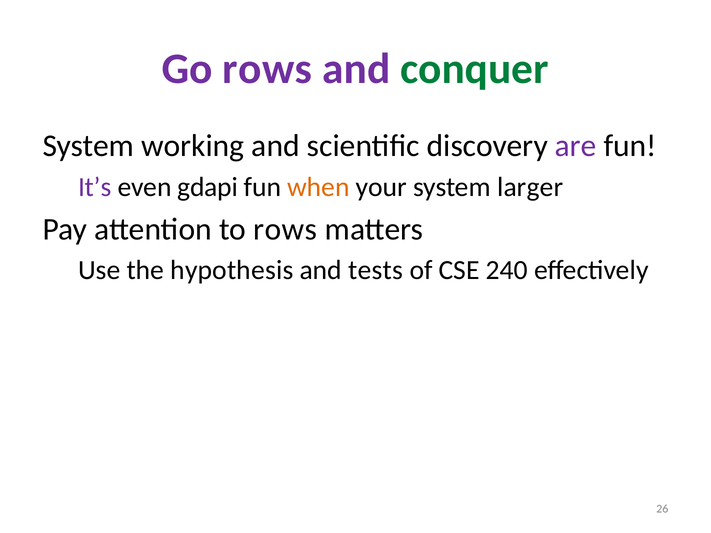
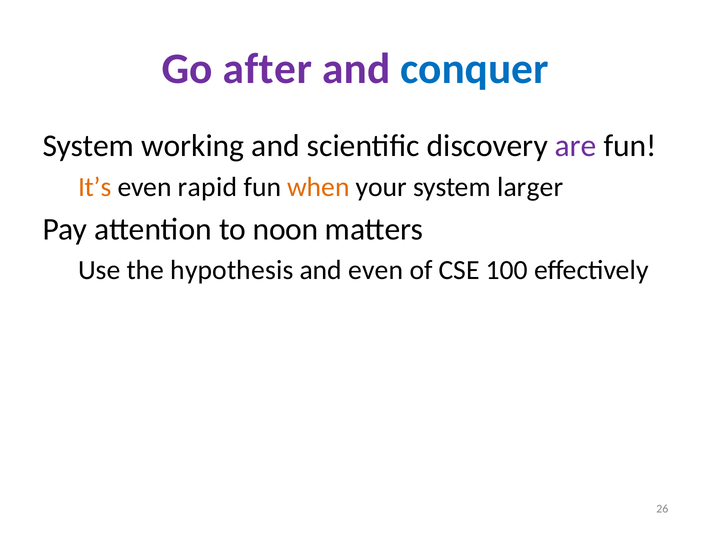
Go rows: rows -> after (267, 69)
conquer colour: green -> blue (475, 69)
It’s colour: purple -> orange (95, 187)
gdapi: gdapi -> rapid (207, 187)
to rows: rows -> noon (286, 229)
and tests: tests -> even (376, 270)
240: 240 -> 100 (507, 270)
